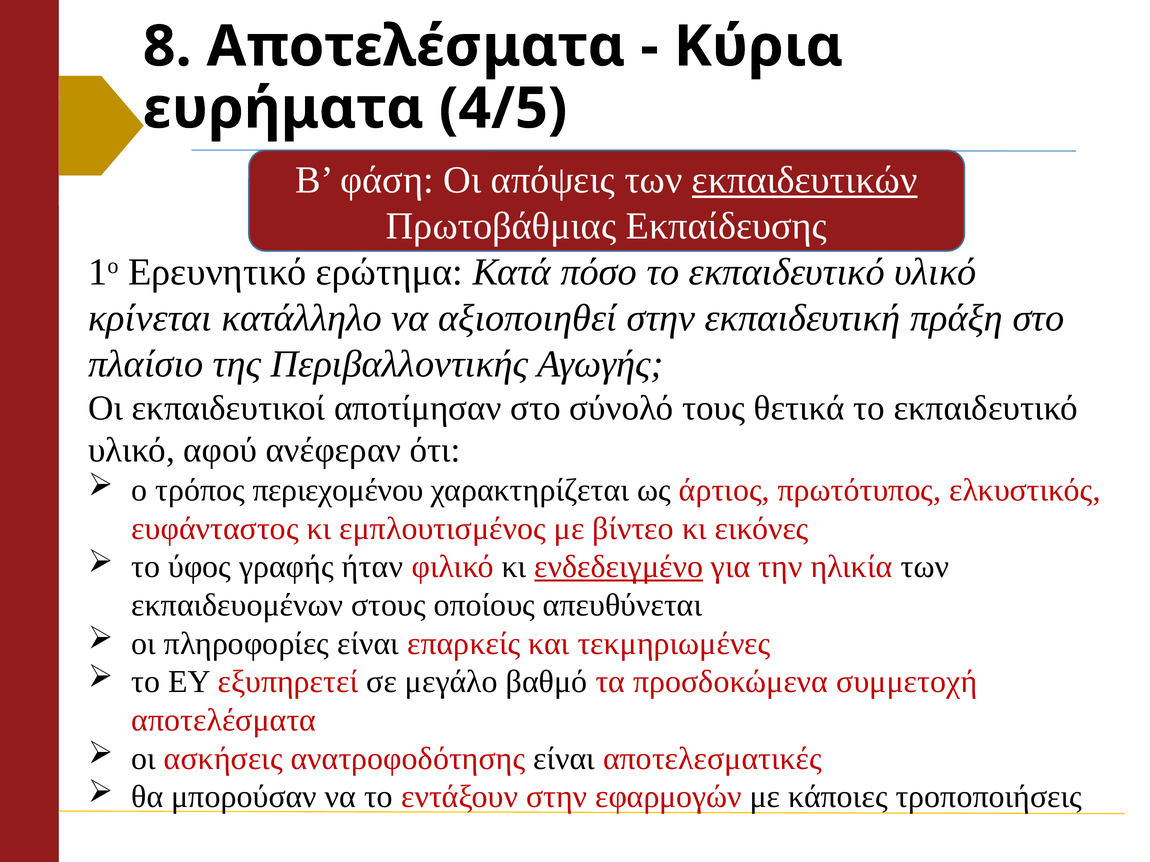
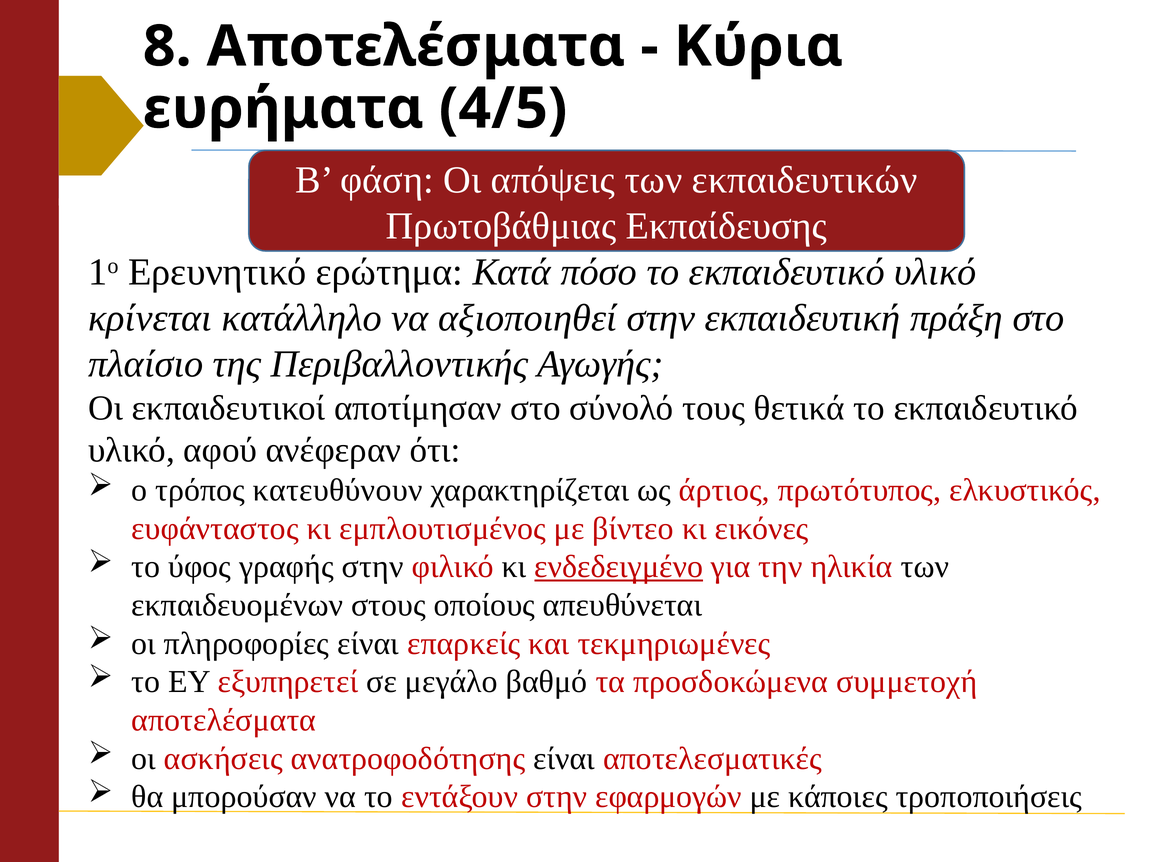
εκπαιδευτικών underline: present -> none (805, 180)
περιεχομένου: περιεχομένου -> κατευθύνουν (338, 490)
γραφής ήταν: ήταν -> στην (373, 567)
